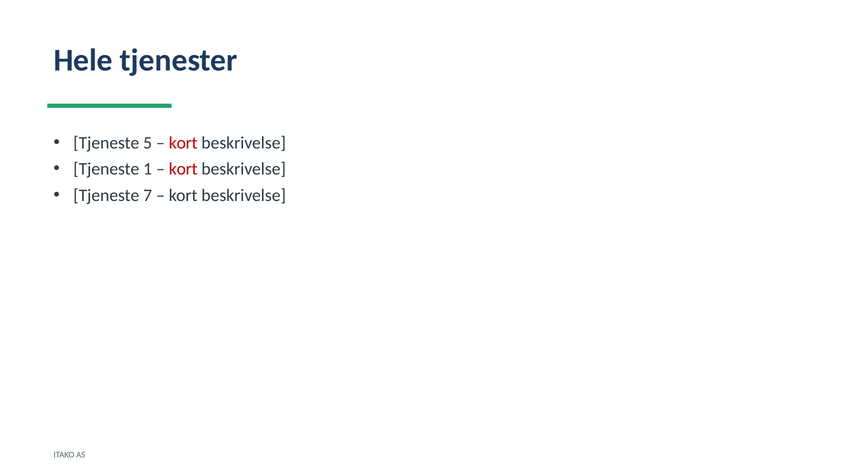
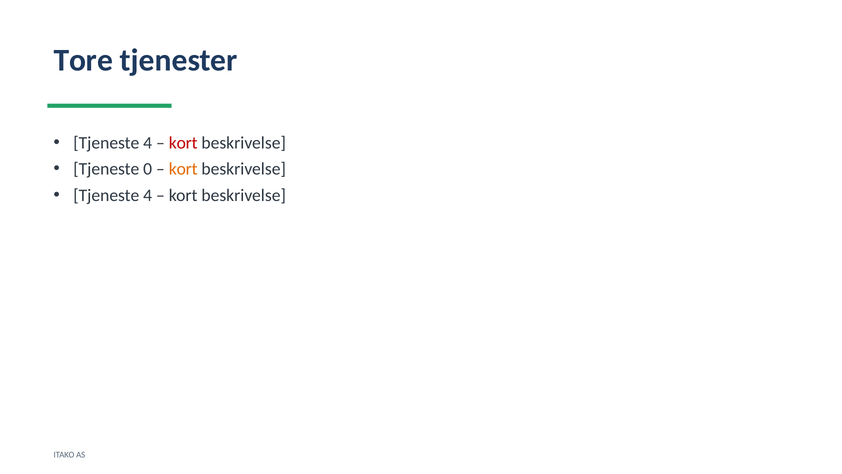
Hele: Hele -> Tore (83, 60)
5: 5 -> 4 (148, 143)
1: 1 -> 0 (148, 169)
kort colour: red -> orange (183, 169)
7: 7 -> 4 (148, 195)
